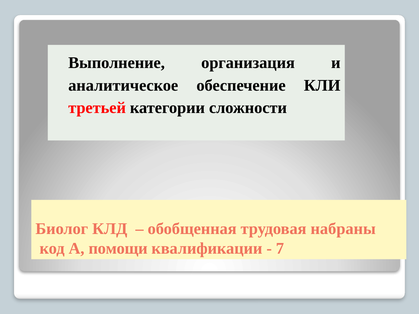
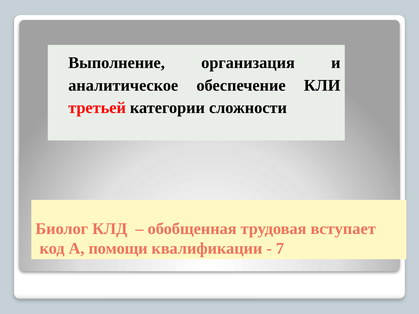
набраны: набраны -> вступает (343, 229)
